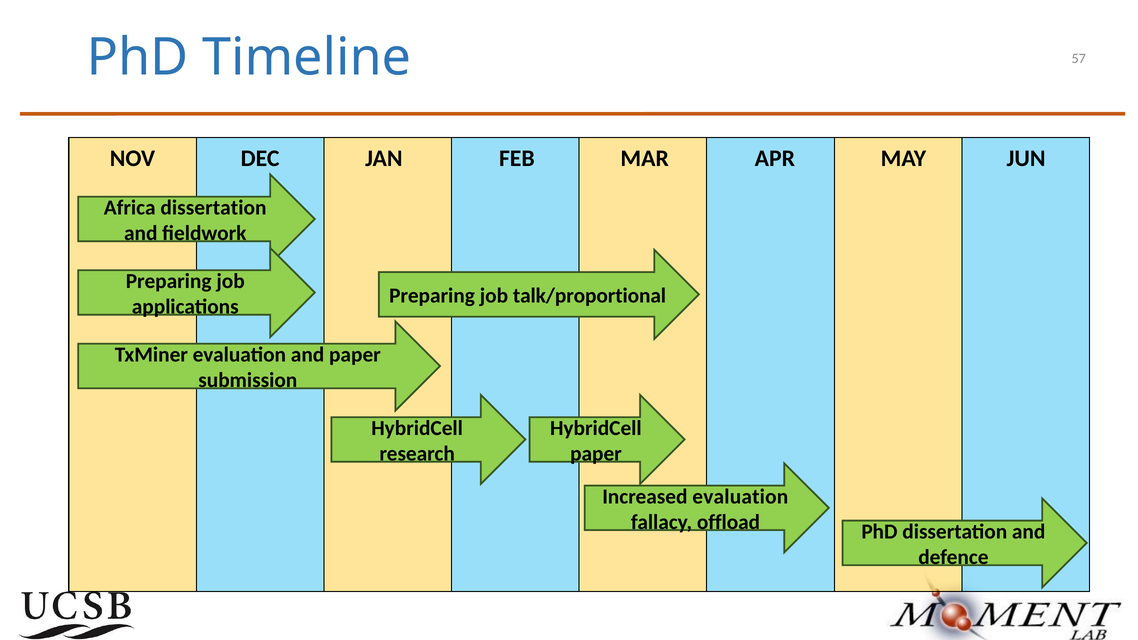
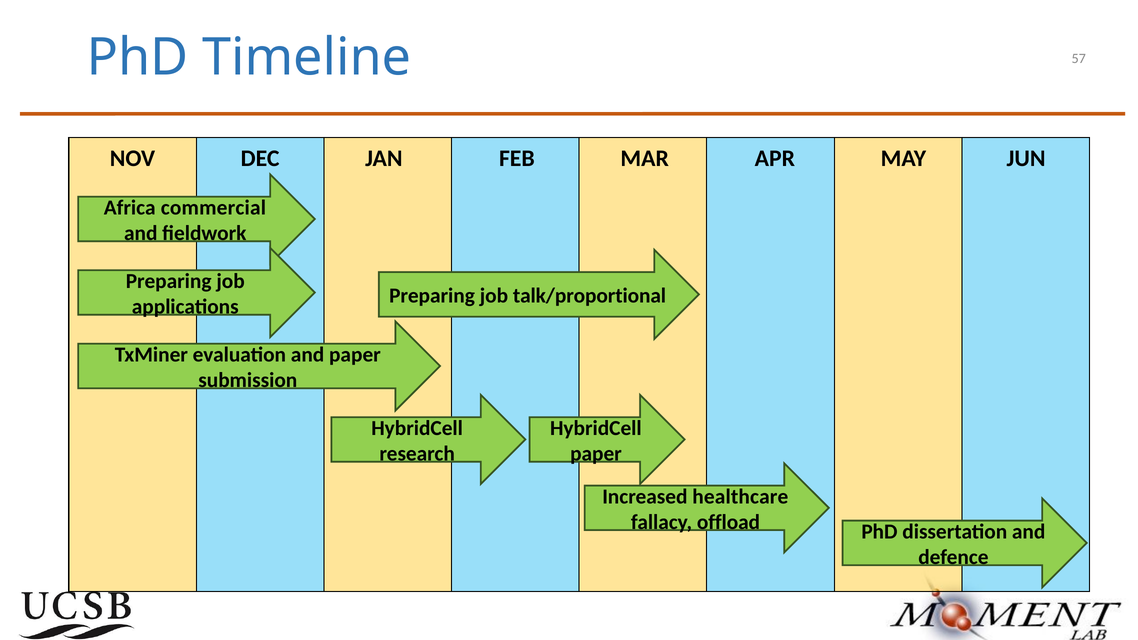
Africa dissertation: dissertation -> commercial (213, 208)
Increased evaluation: evaluation -> healthcare (740, 497)
